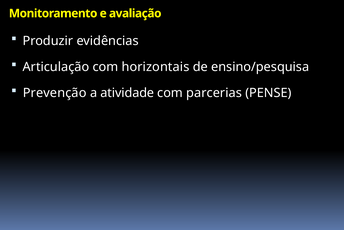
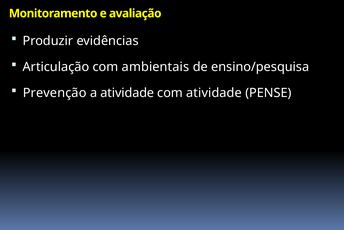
horizontais: horizontais -> ambientais (155, 67)
com parcerias: parcerias -> atividade (214, 93)
